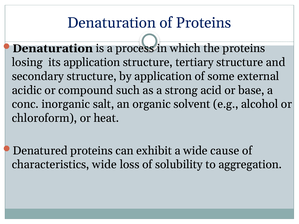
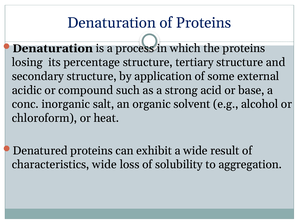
its application: application -> percentage (92, 62)
cause: cause -> result (225, 151)
